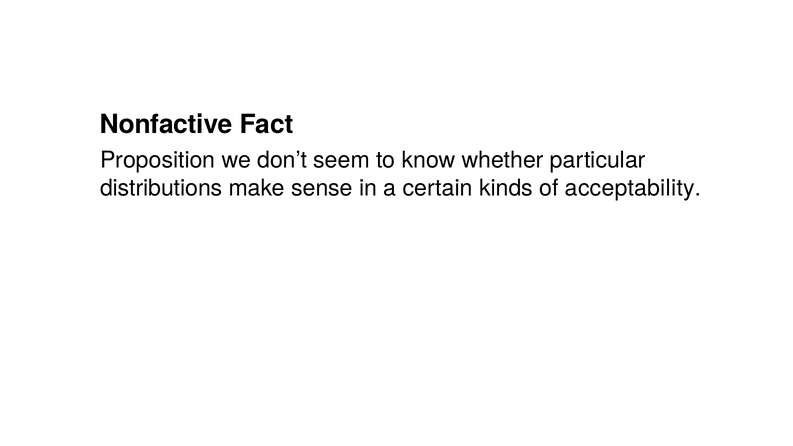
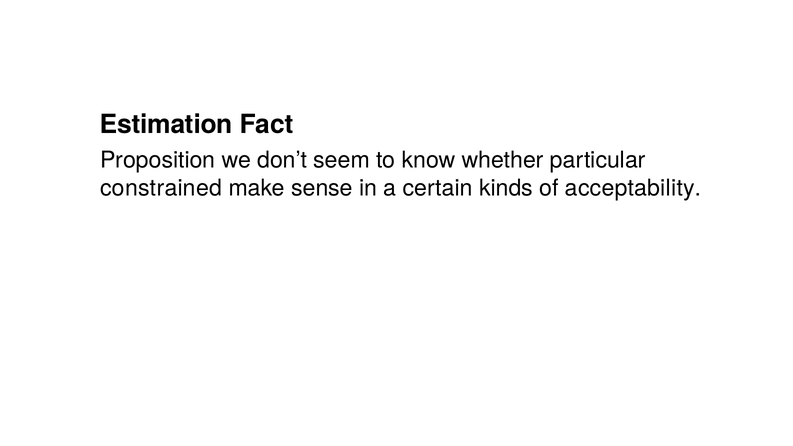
Nonfactive: Nonfactive -> Estimation (166, 125)
distributions: distributions -> constrained (161, 188)
